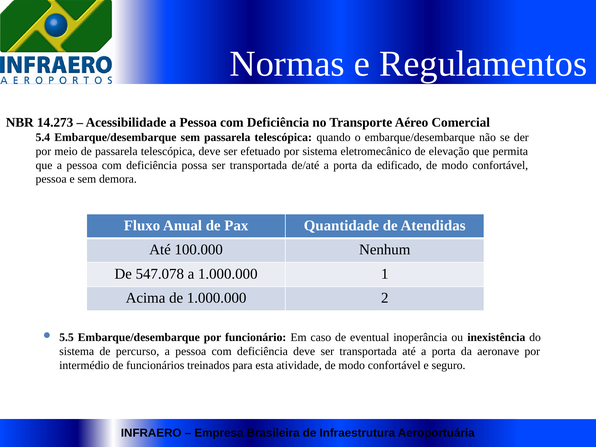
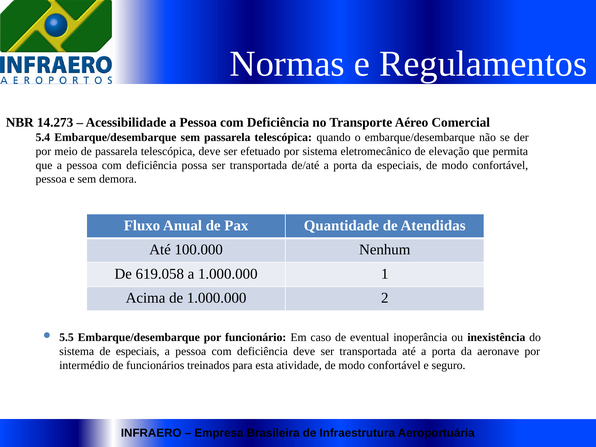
da edificado: edificado -> especiais (399, 165)
547.078: 547.078 -> 619.058 (160, 274)
de percurso: percurso -> especiais (138, 351)
